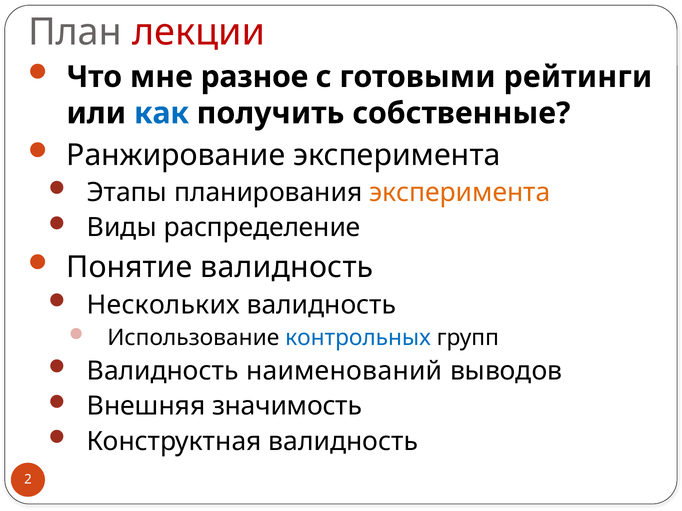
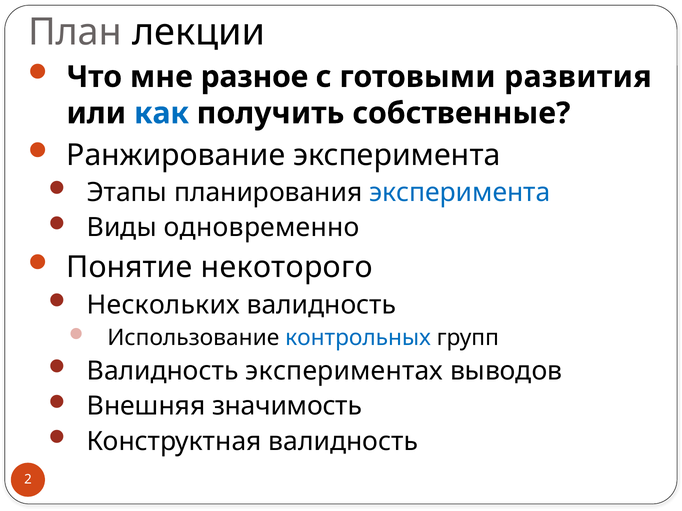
лекции colour: red -> black (199, 33)
рейтинги: рейтинги -> развития (578, 77)
эксперимента colour: orange -> blue (460, 193)
распределение: распределение -> одновременно (262, 228)
Понятие валидность: валидность -> некоторого (287, 268)
наименований: наименований -> экспериментах (344, 371)
